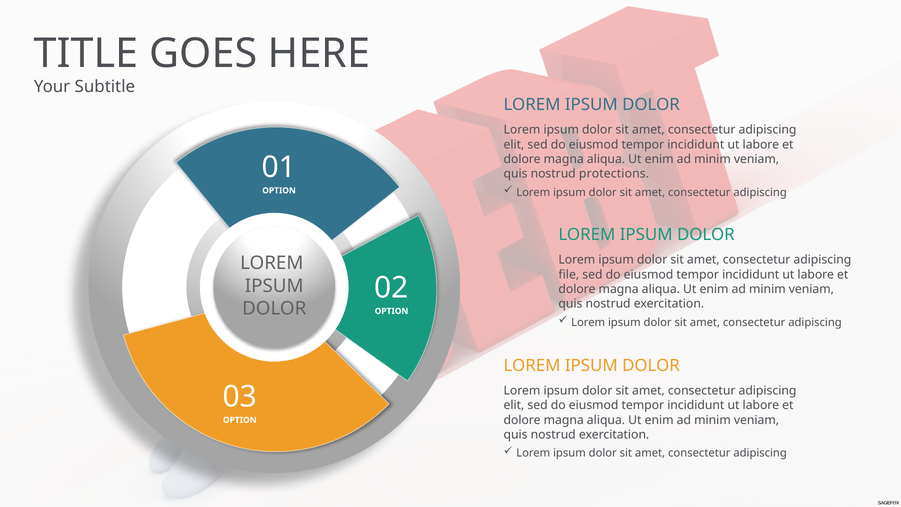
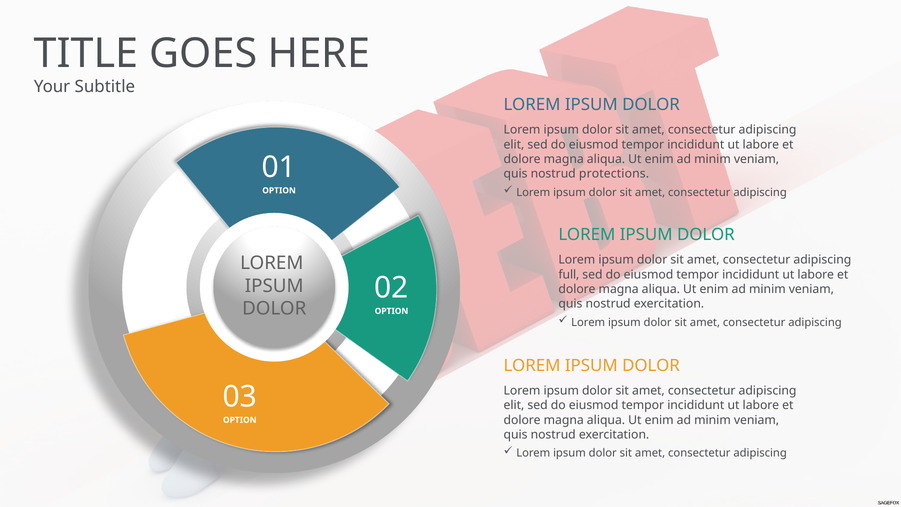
file: file -> full (569, 274)
